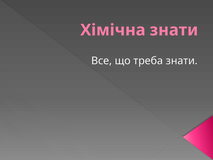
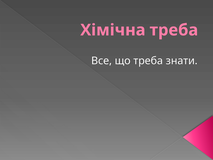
Хімічна знати: знати -> треба (174, 30)
